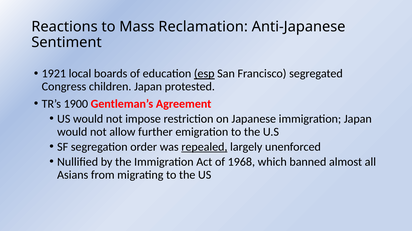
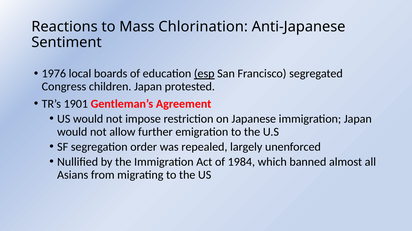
Reclamation: Reclamation -> Chlorination (203, 27)
1921: 1921 -> 1976 (54, 74)
1900: 1900 -> 1901 (76, 104)
repealed underline: present -> none (204, 147)
1968: 1968 -> 1984 (241, 162)
